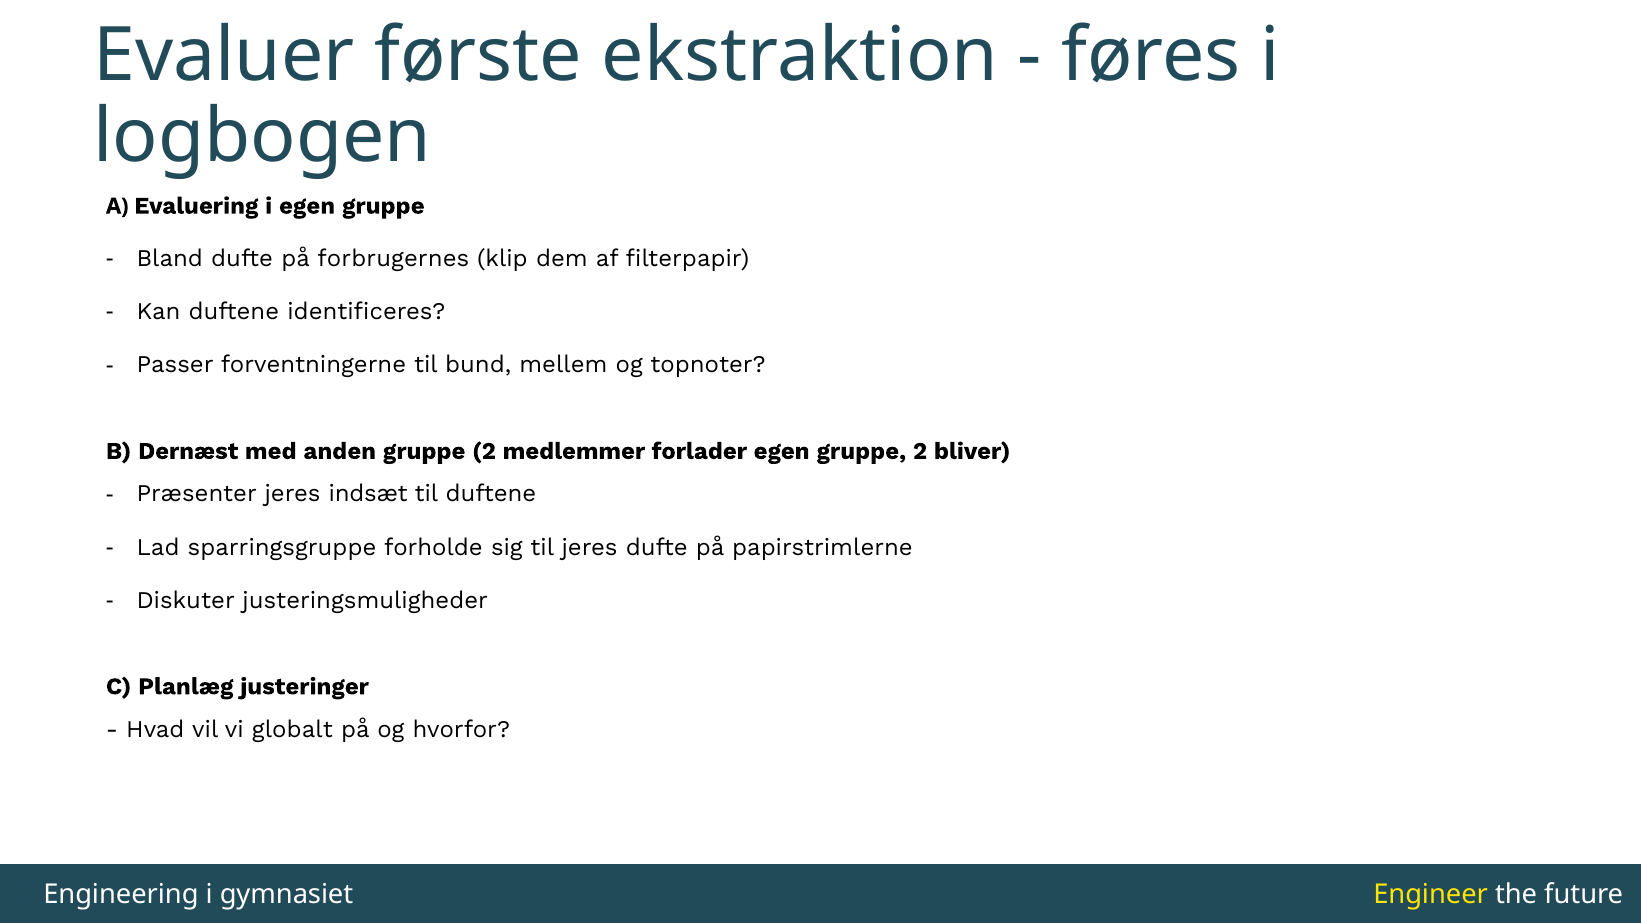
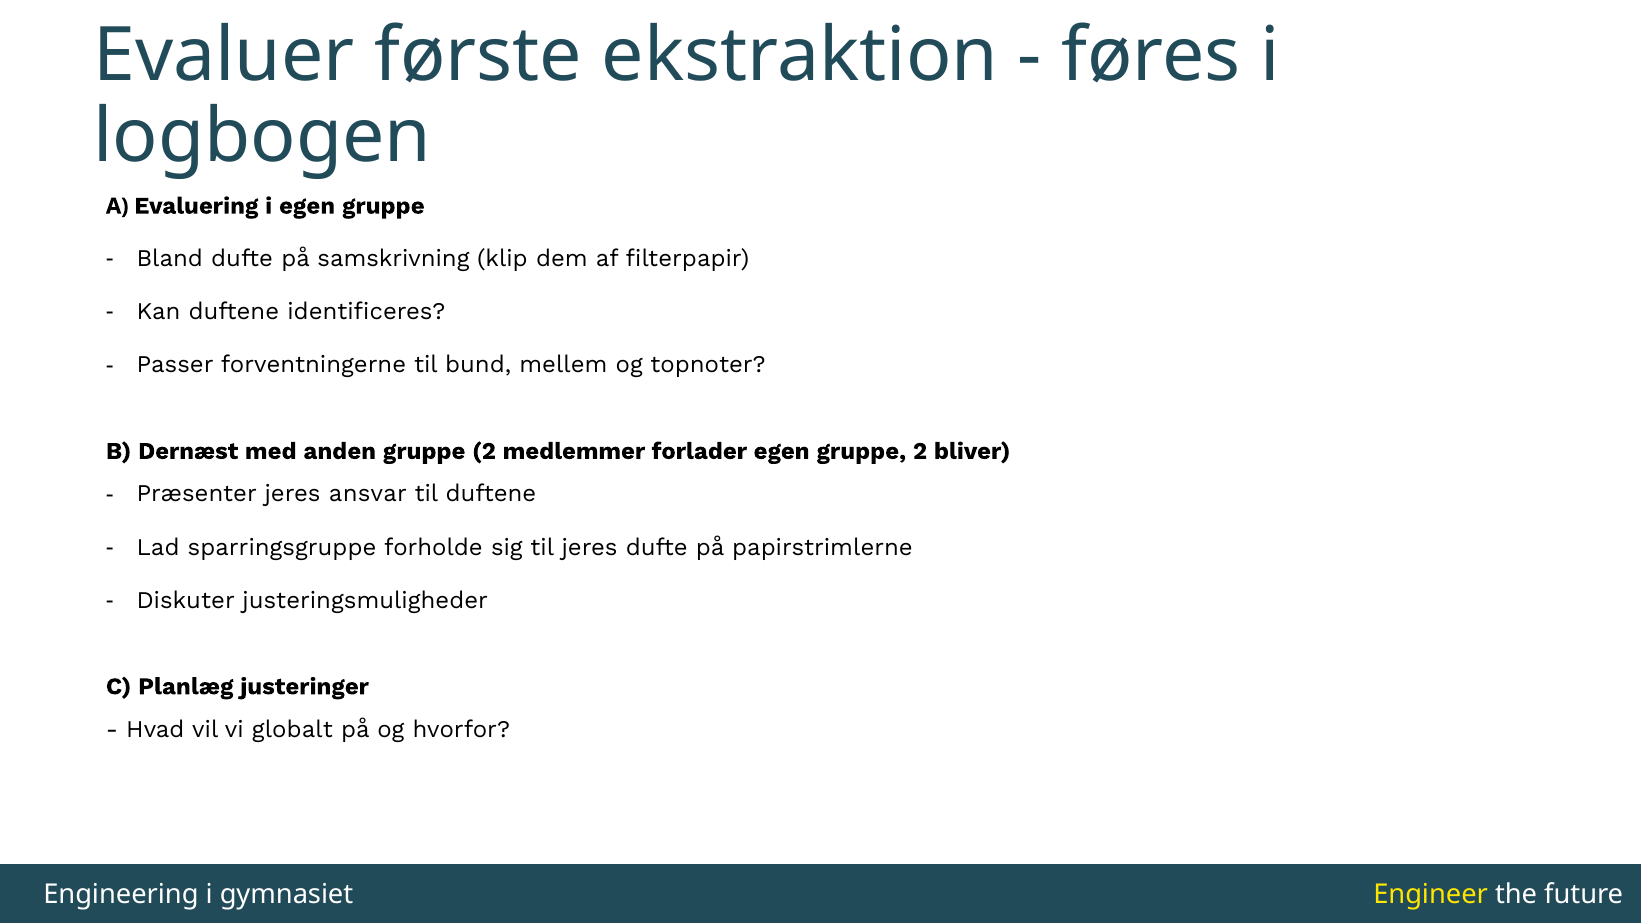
forbrugernes: forbrugernes -> samskrivning (393, 259)
indsæt: indsæt -> ansvar (368, 494)
